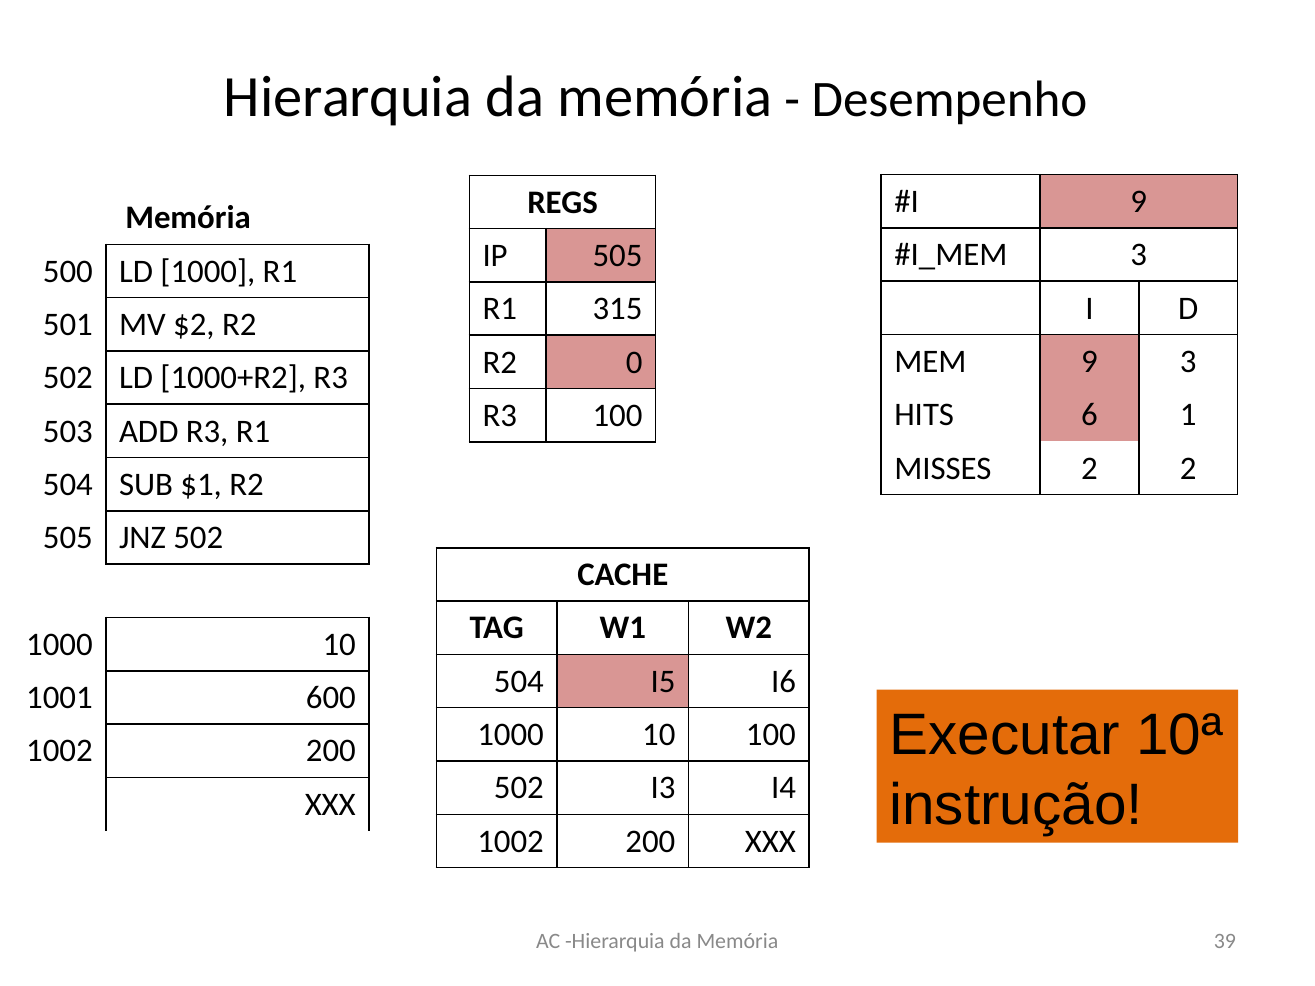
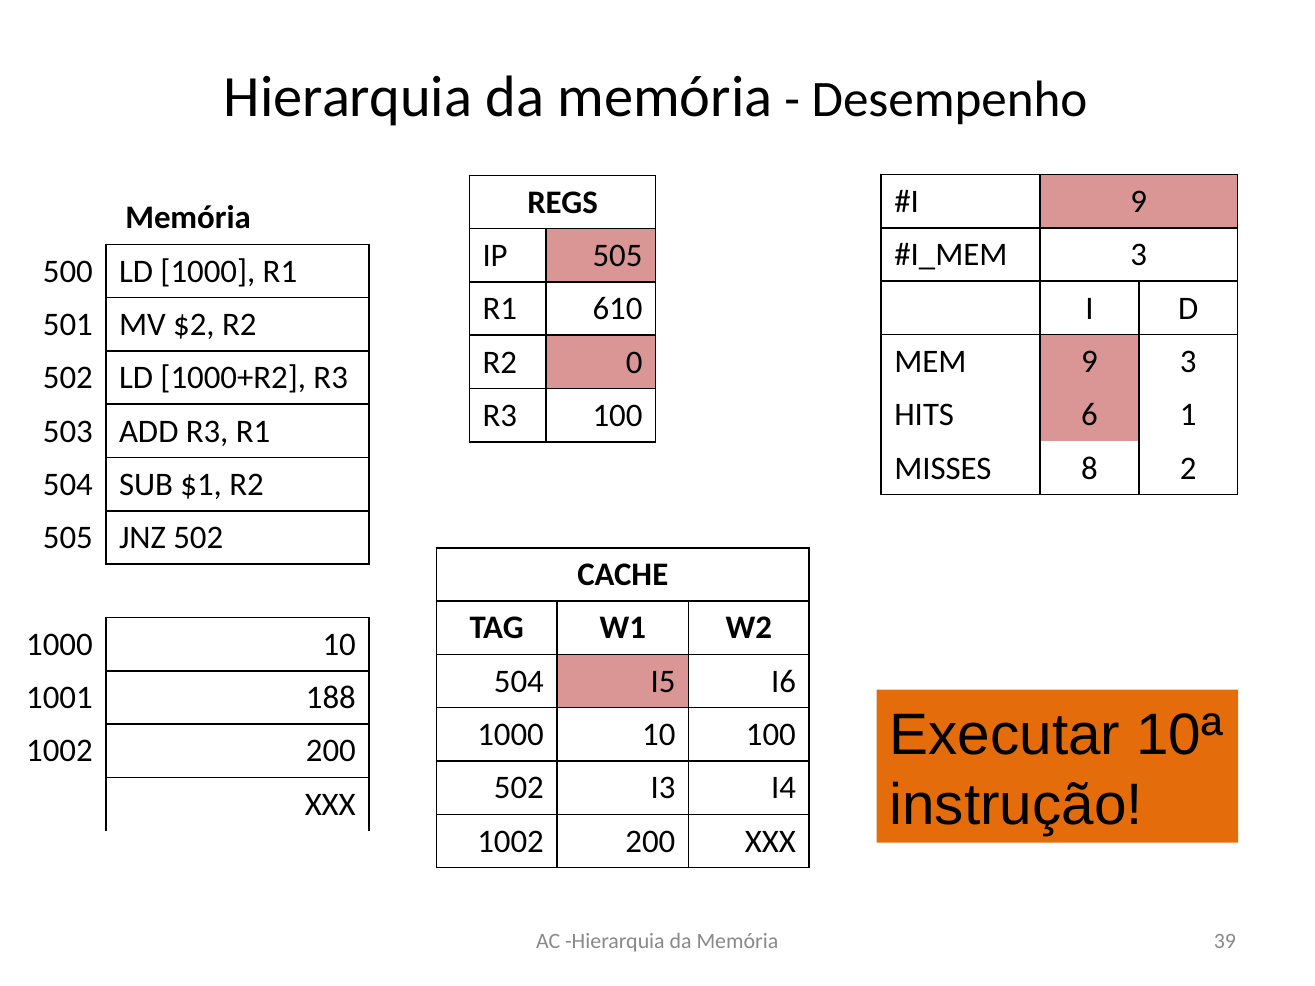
315: 315 -> 610 (617, 309)
MISSES 2: 2 -> 8 (1090, 468)
600: 600 -> 188 (331, 698)
